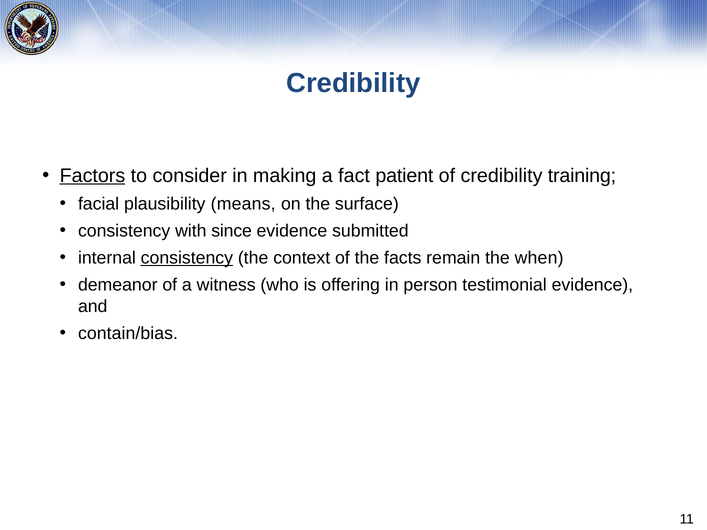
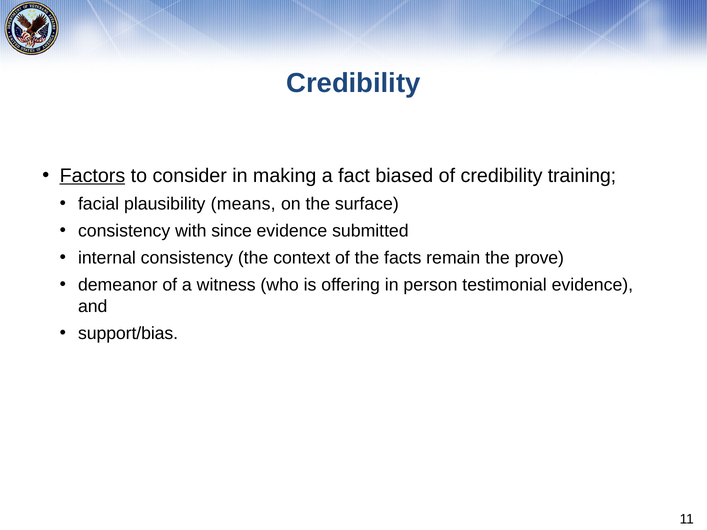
patient: patient -> biased (404, 176)
consistency underline: present -> none (187, 258)
when: when -> prove (539, 258)
contain/bias: contain/bias -> support/bias (128, 334)
